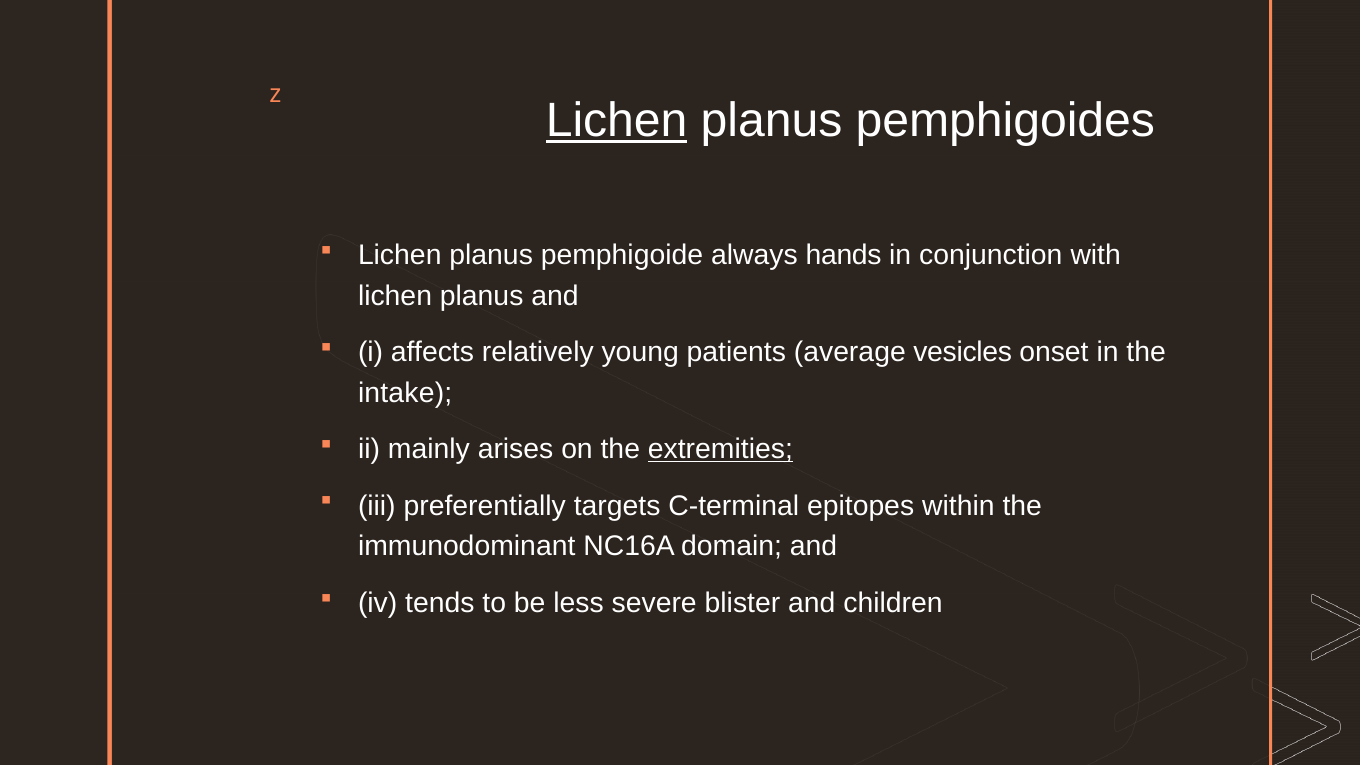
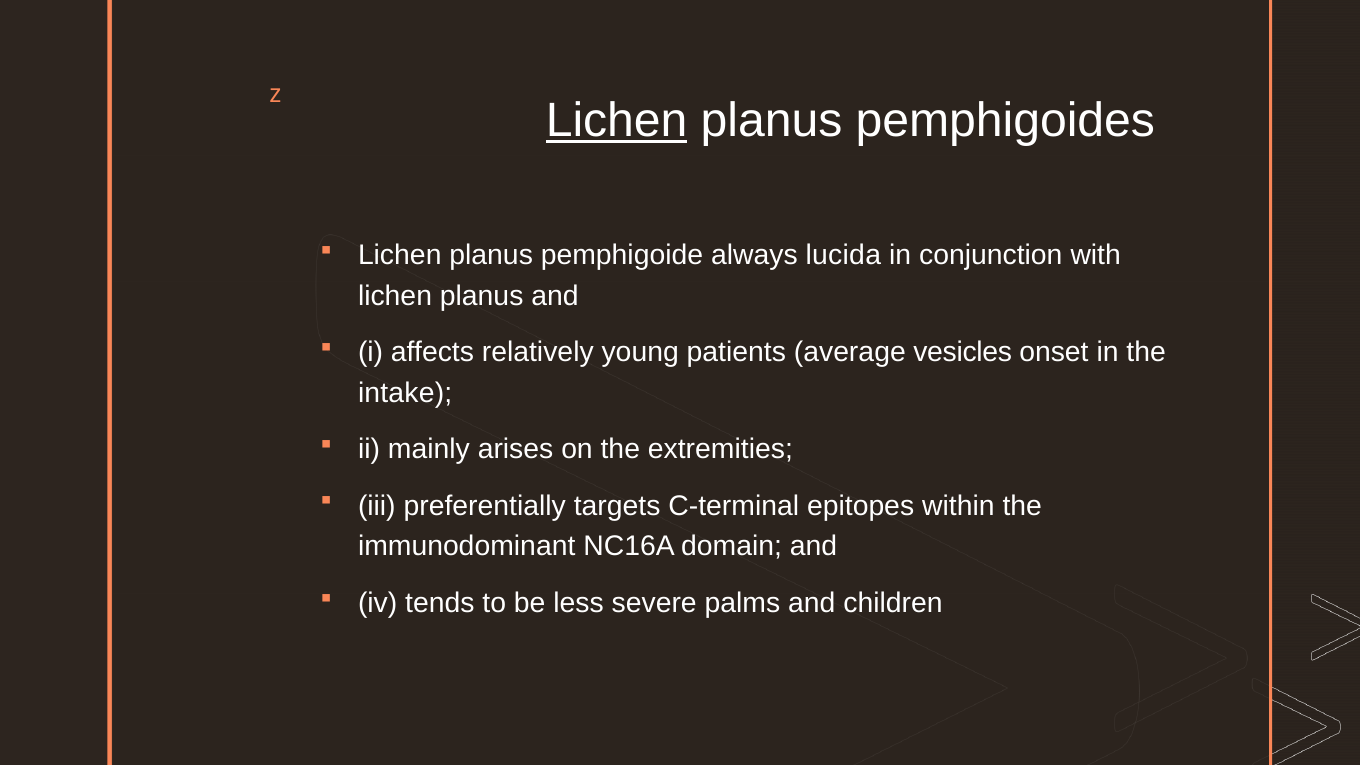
hands: hands -> lucida (843, 255)
extremities underline: present -> none (720, 449)
blister: blister -> palms (742, 603)
